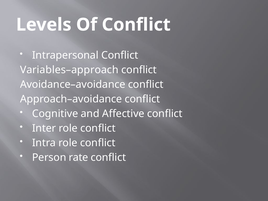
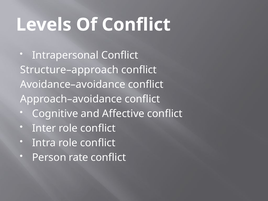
Variables–approach: Variables–approach -> Structure–approach (69, 70)
